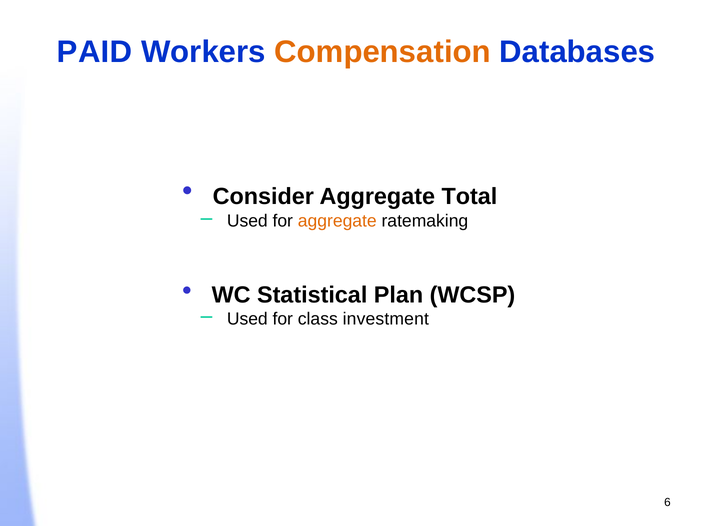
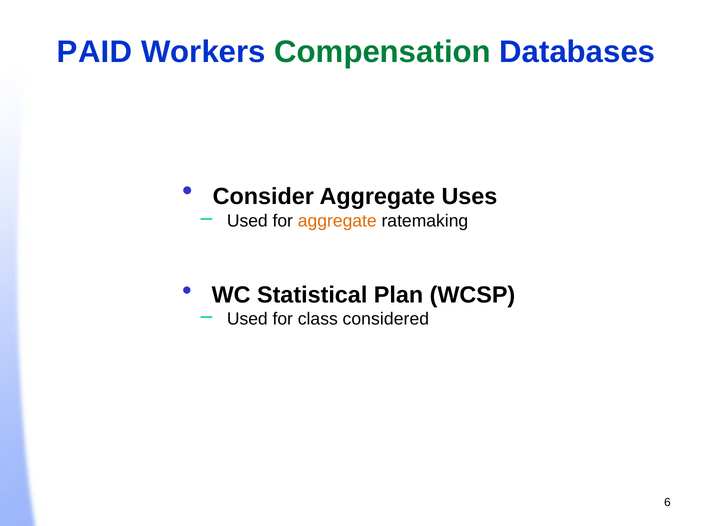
Compensation colour: orange -> green (383, 52)
Total: Total -> Uses (469, 196)
investment: investment -> considered (386, 319)
